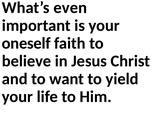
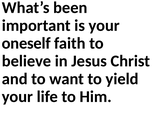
even: even -> been (70, 8)
